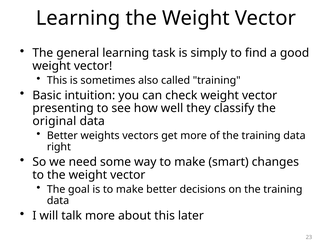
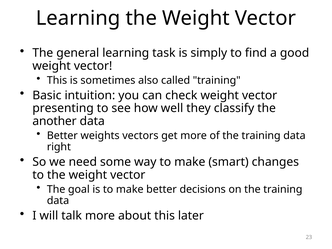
original: original -> another (54, 121)
